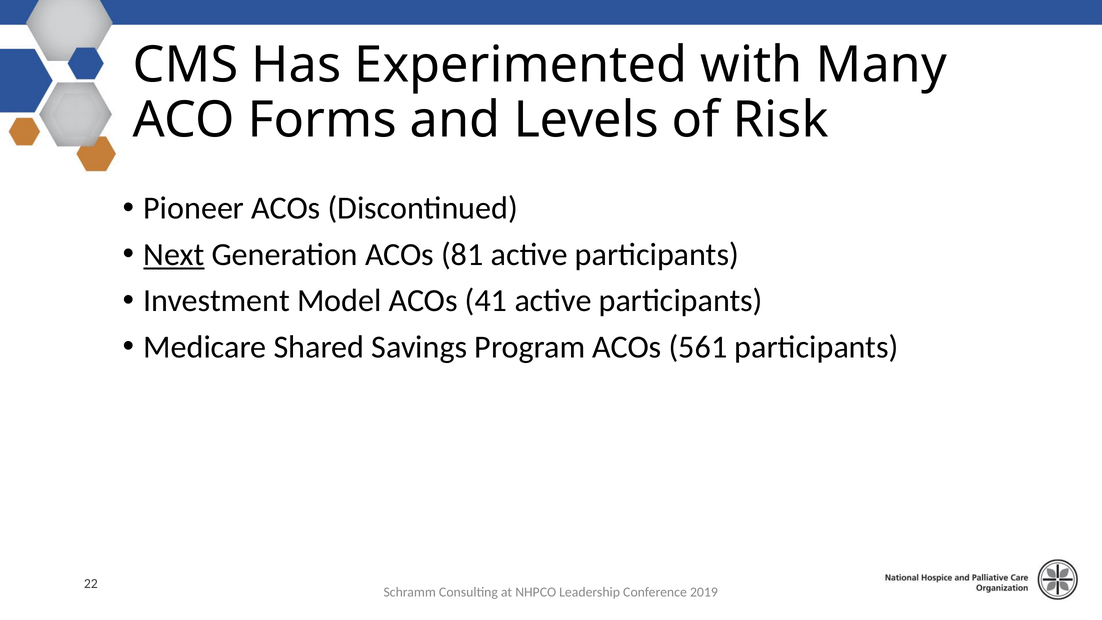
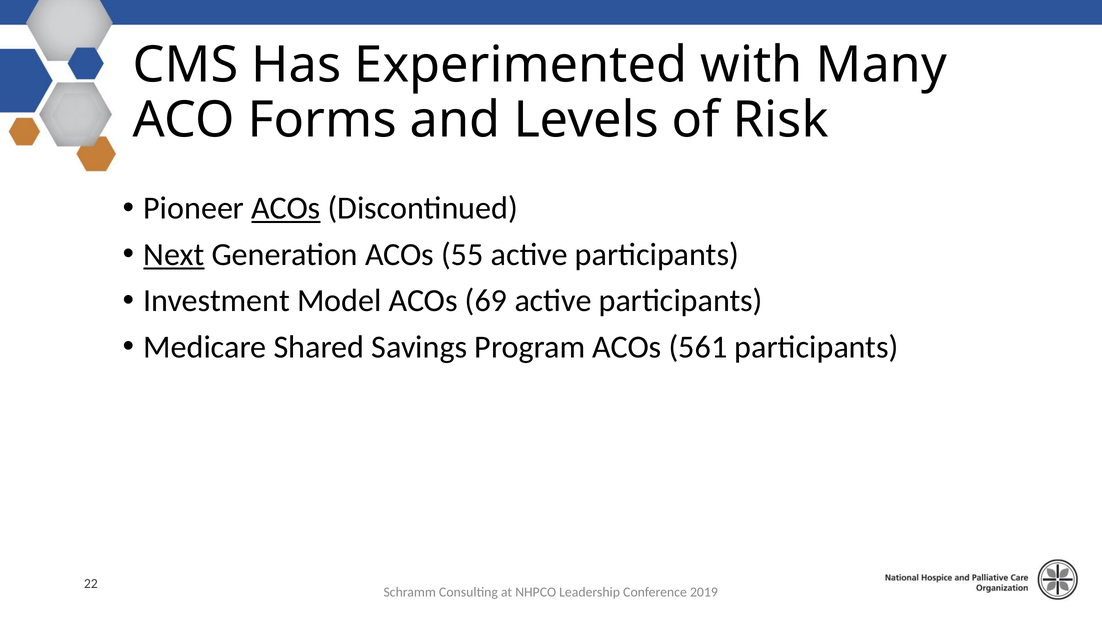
ACOs underline: none -> present (286, 208)
81: 81 -> 55 (462, 254)
41: 41 -> 69 (486, 301)
